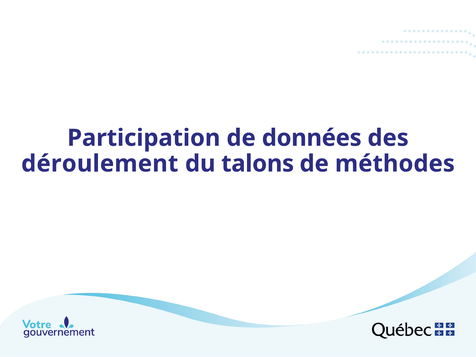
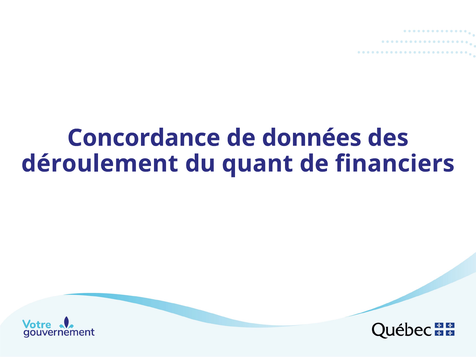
Participation: Participation -> Concordance (144, 138)
talons: talons -> quant (257, 164)
méthodes: méthodes -> financiers (395, 164)
